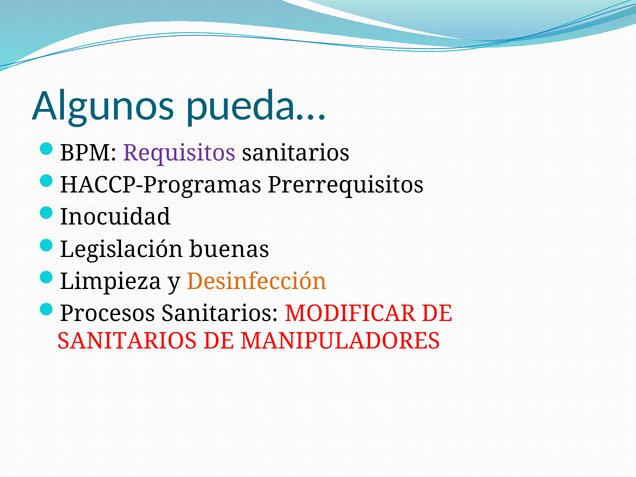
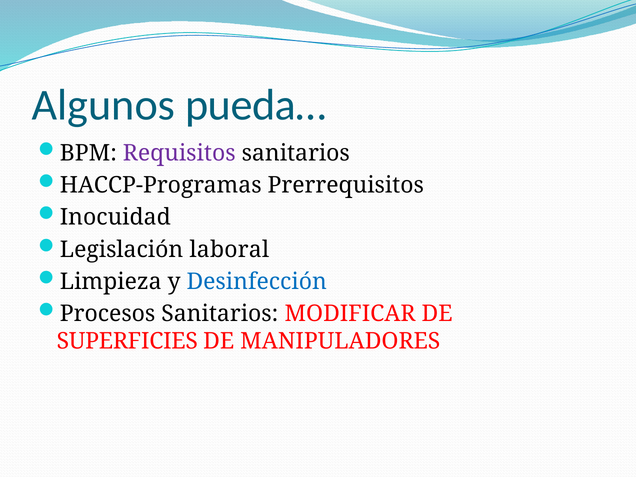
buenas: buenas -> laboral (229, 250)
Desinfección colour: orange -> blue (257, 282)
SANITARIOS: SANITARIOS -> SUPERFICIES (127, 341)
